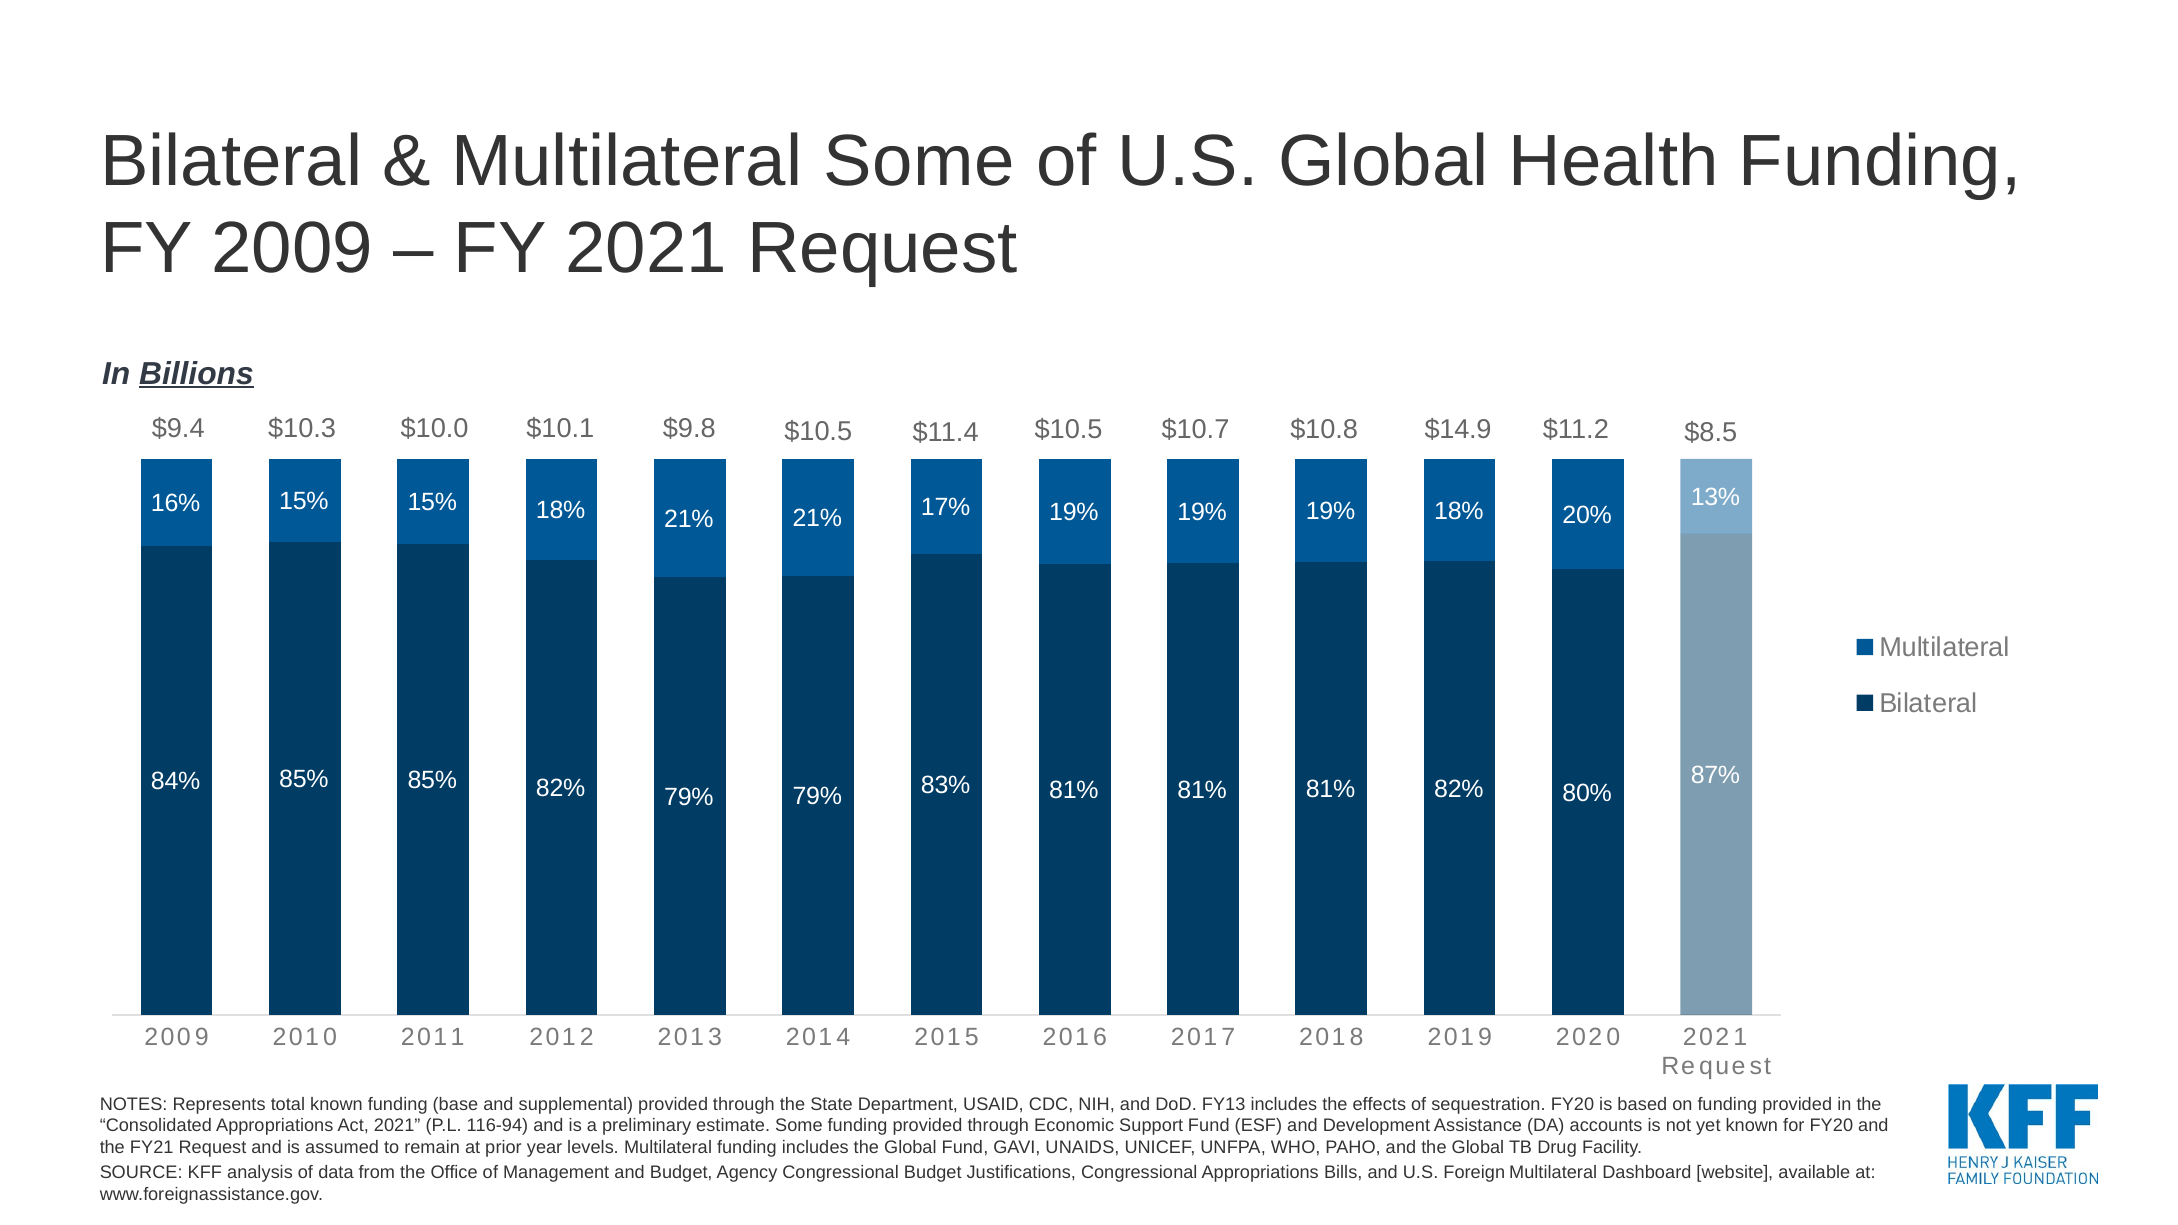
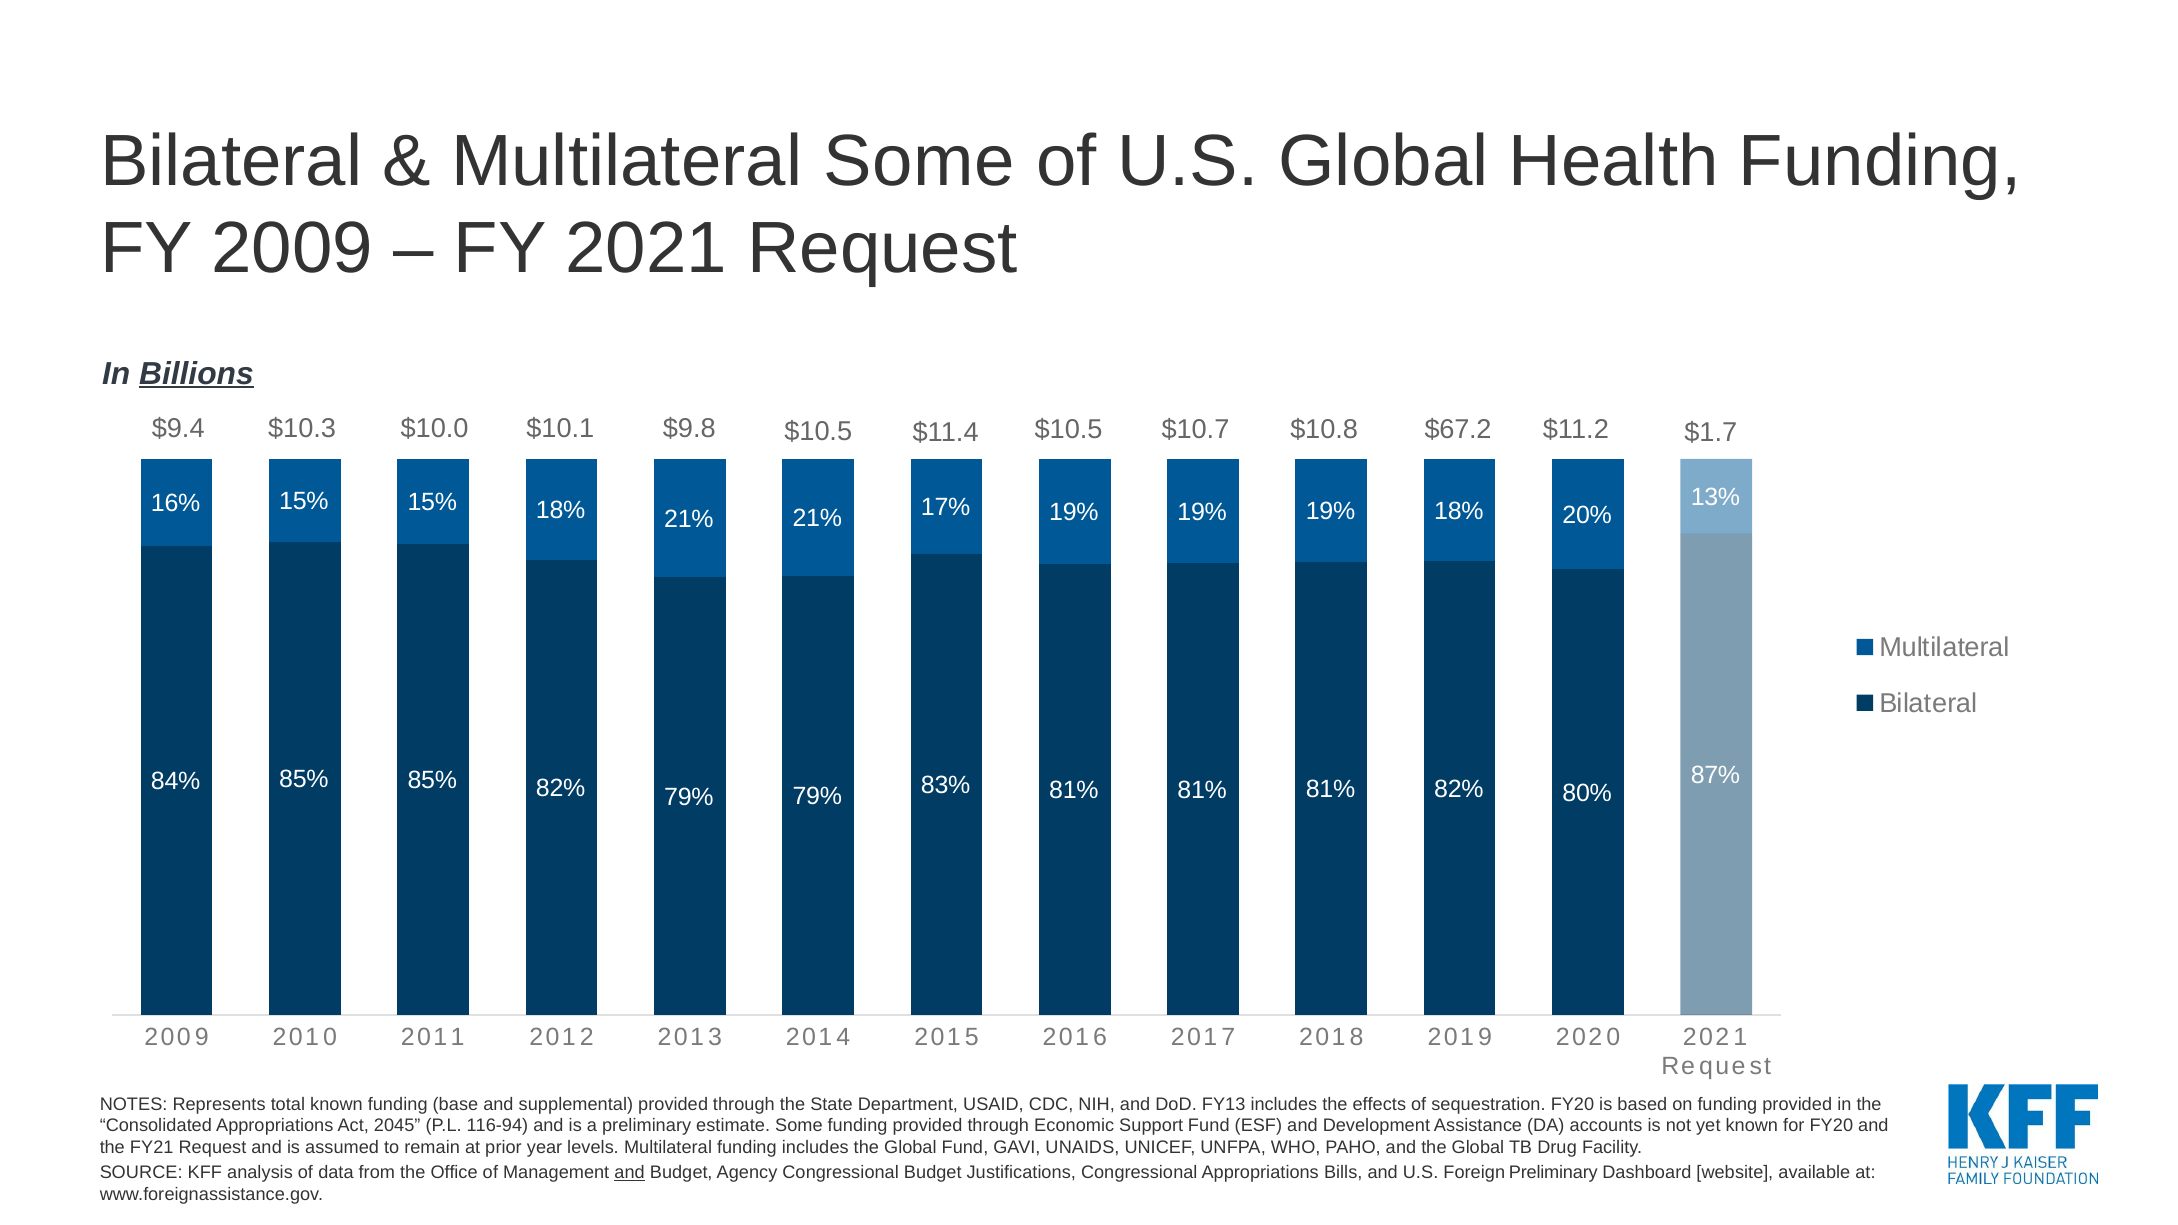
$14.9: $14.9 -> $67.2 (1458, 430)
$8.5: $8.5 -> $1.7 (1711, 433)
Act 2021: 2021 -> 2045 (397, 1126)
and underline: none -> present (630, 1173)
Foreign Multilateral: Multilateral -> Preliminary (1553, 1173)
